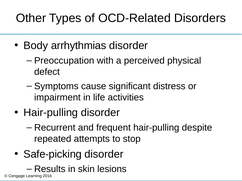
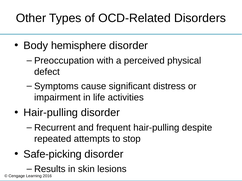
arrhythmias: arrhythmias -> hemisphere (79, 46)
